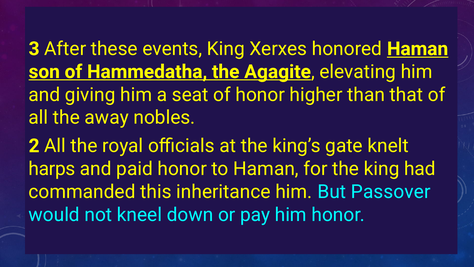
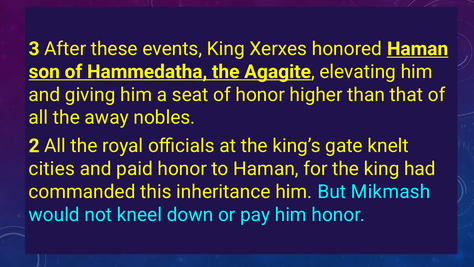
harps: harps -> cities (52, 169)
Passover: Passover -> Mikmash (391, 192)
